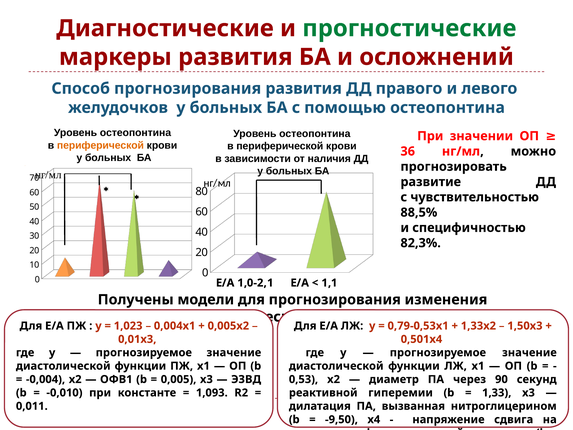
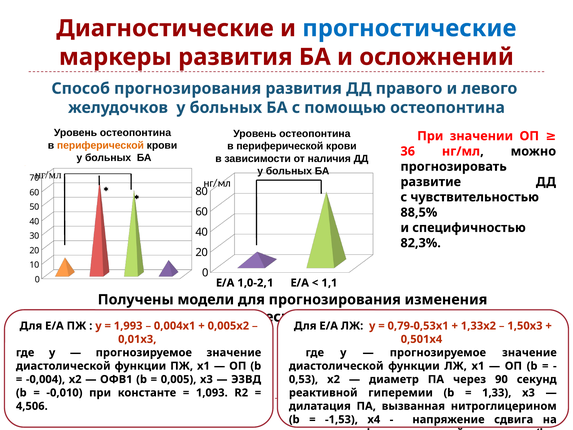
прогностические colour: green -> blue (409, 28)
1,023: 1,023 -> 1,993 (128, 326)
0,011: 0,011 -> 4,506 (32, 406)
-9,50: -9,50 -> -1,53 (341, 419)
